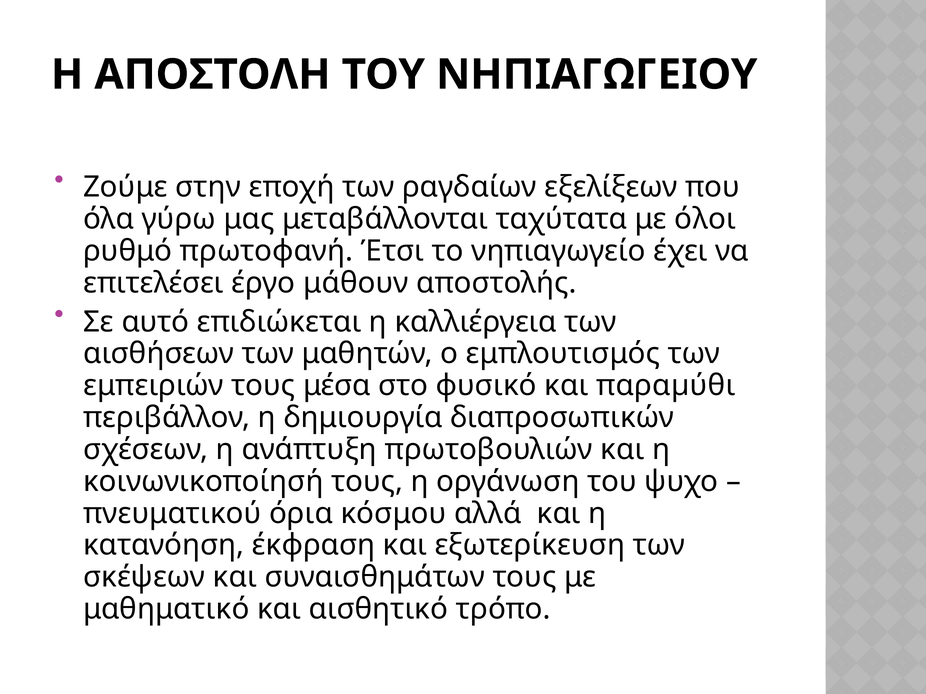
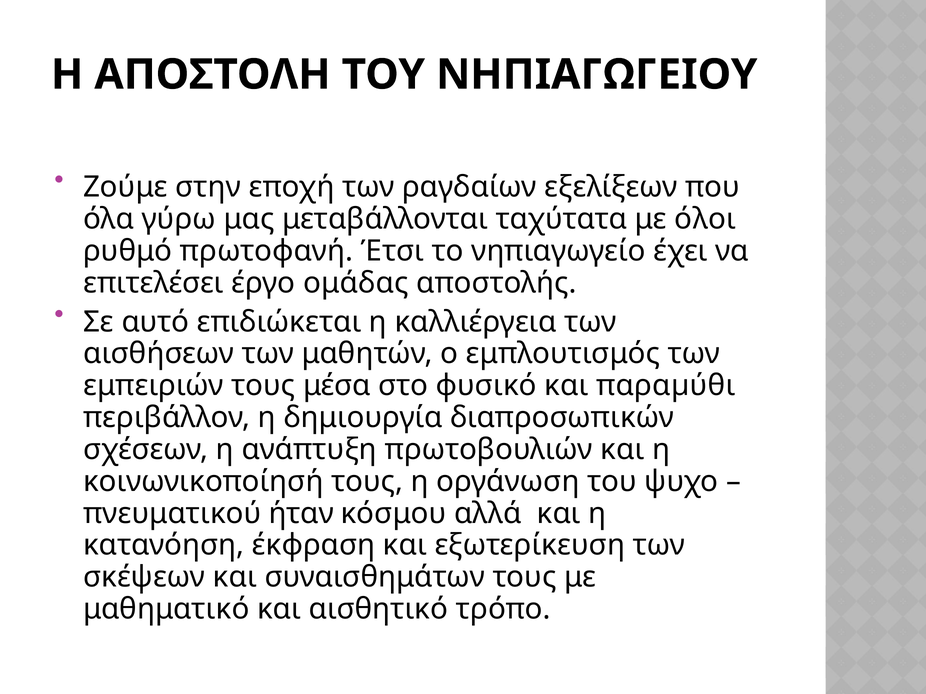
μάθουν: μάθουν -> ομάδας (356, 283)
όρια: όρια -> ήταν (301, 514)
